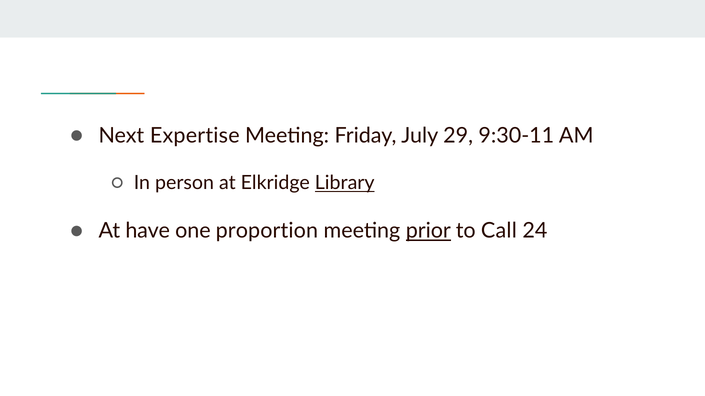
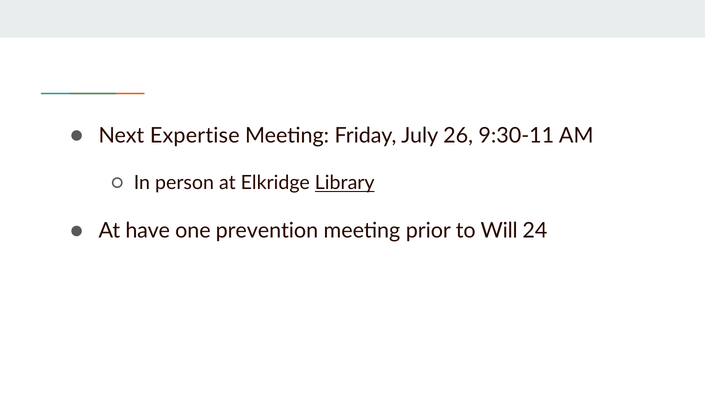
29: 29 -> 26 (458, 136)
proportion: proportion -> prevention (267, 231)
prior underline: present -> none (428, 231)
Call: Call -> Will (499, 231)
